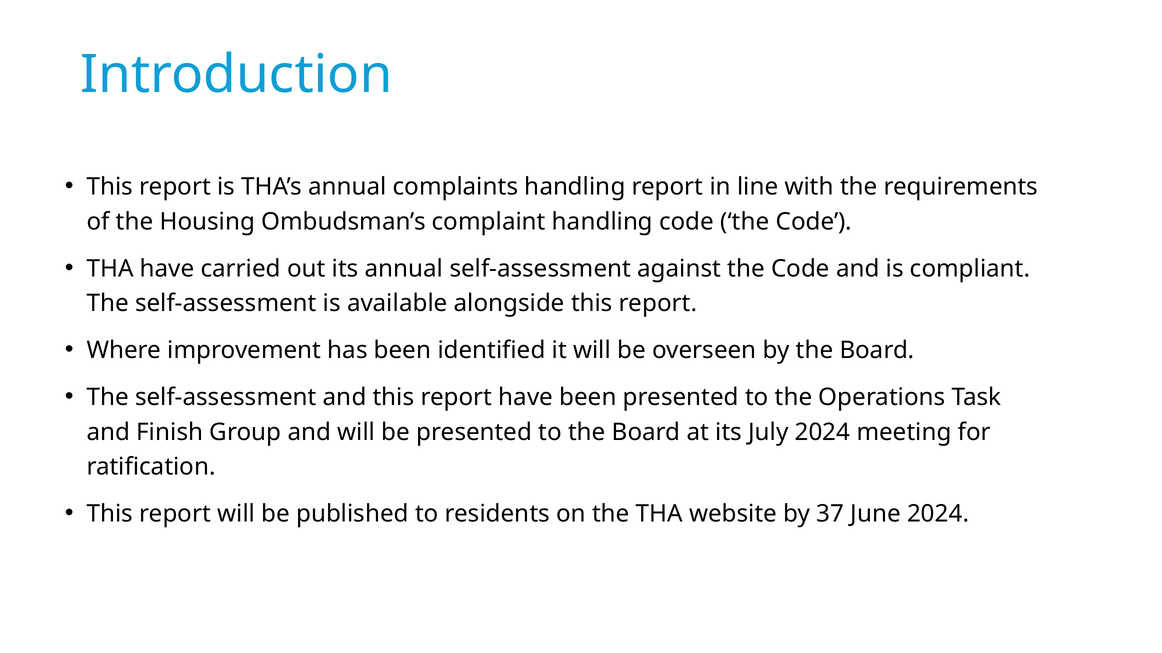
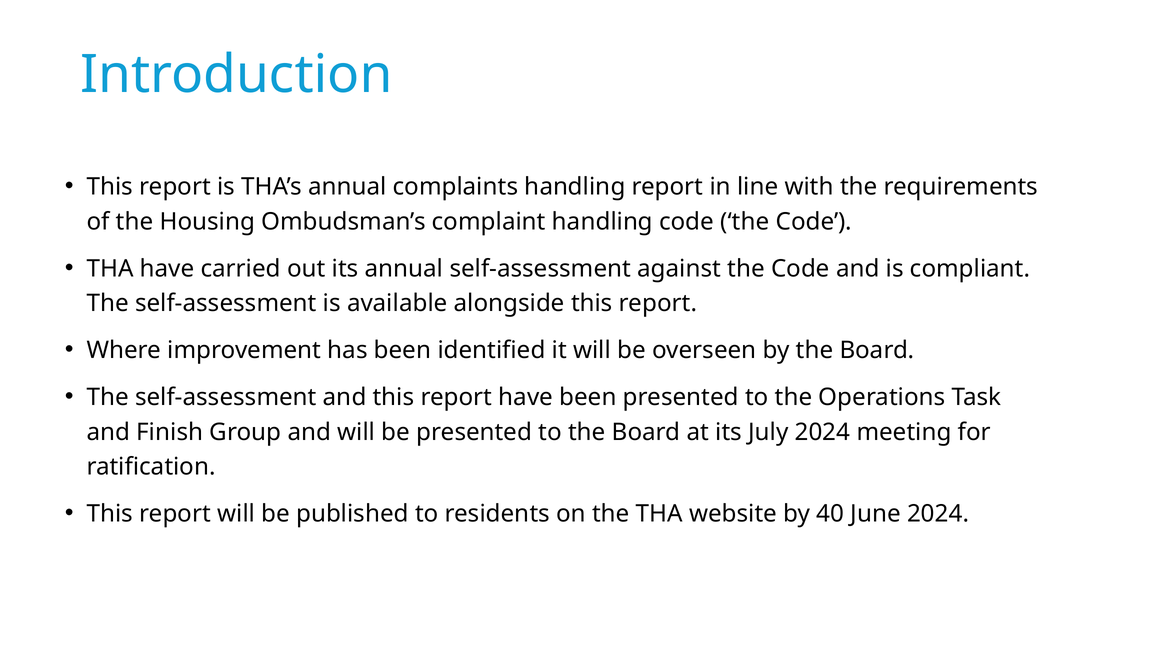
37: 37 -> 40 (830, 514)
